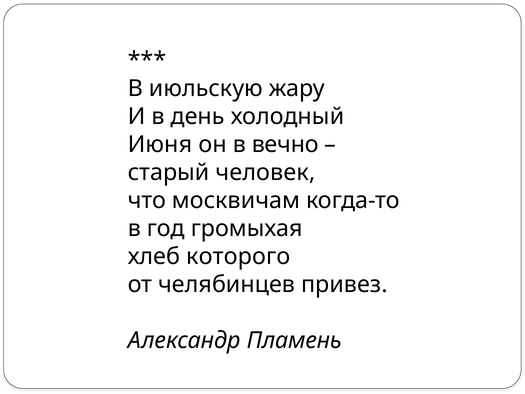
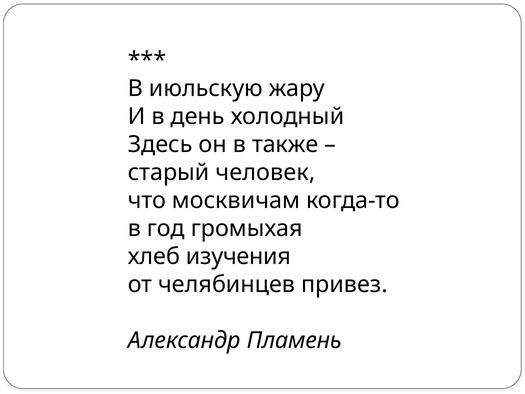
Июня: Июня -> Здесь (160, 144)
вечно: вечно -> также (285, 144)
которого: которого -> изучения (238, 256)
